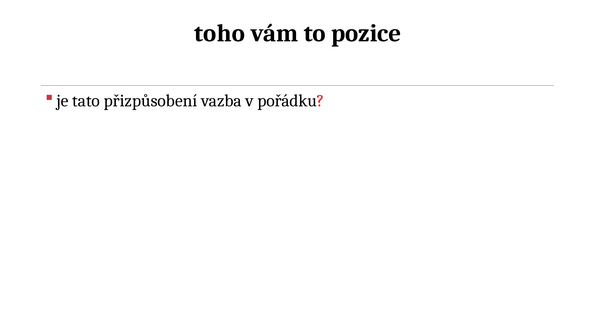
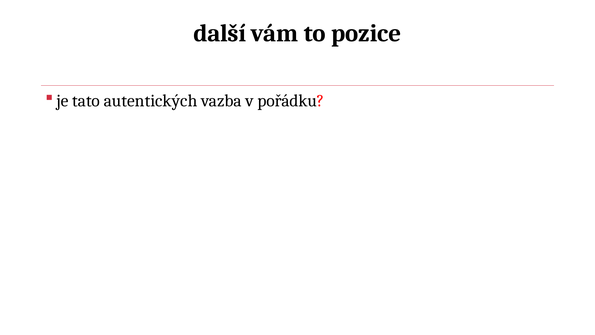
toho: toho -> další (220, 33)
přizpůsobení: přizpůsobení -> autentických (150, 101)
